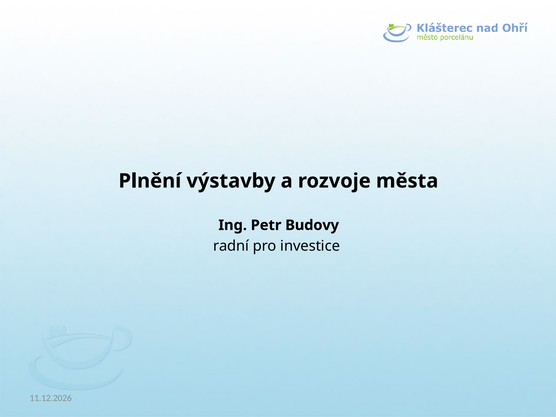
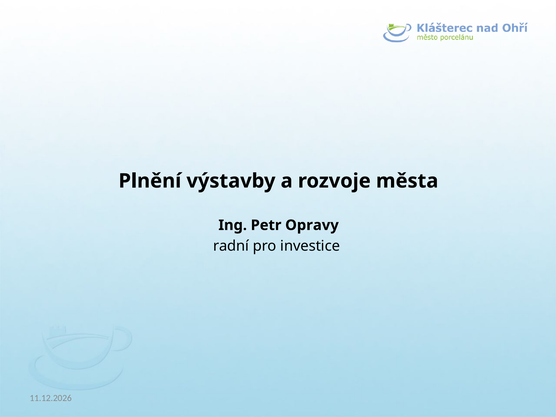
Budovy: Budovy -> Opravy (312, 225)
